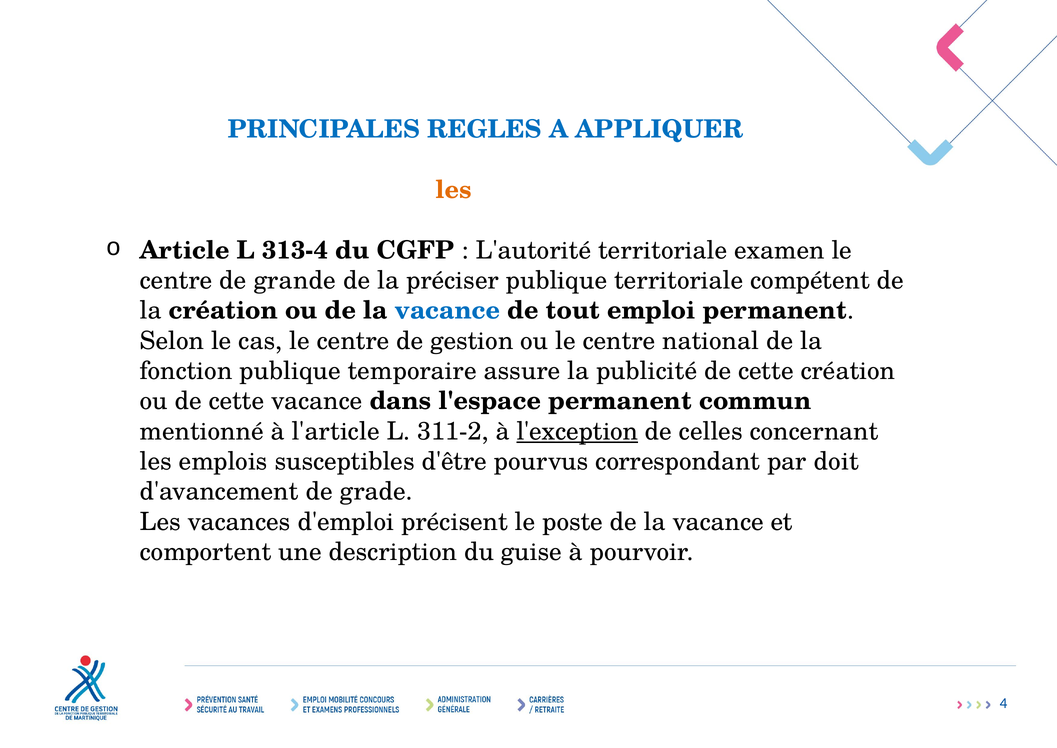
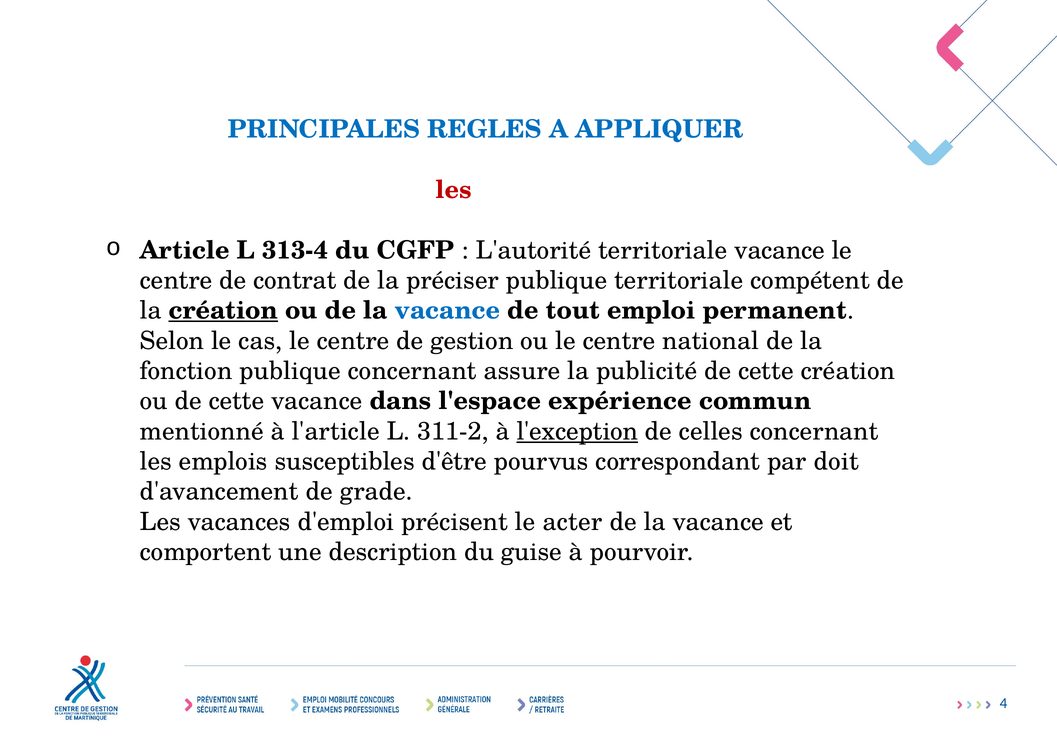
les colour: orange -> red (454, 190)
territoriale examen: examen -> vacance (779, 250)
grande: grande -> contrat (295, 280)
création underline: none -> present (223, 310)
publique temporaire: temporaire -> concernant (412, 371)
l'espace permanent: permanent -> expérience (620, 401)
poste: poste -> acter (572, 521)
